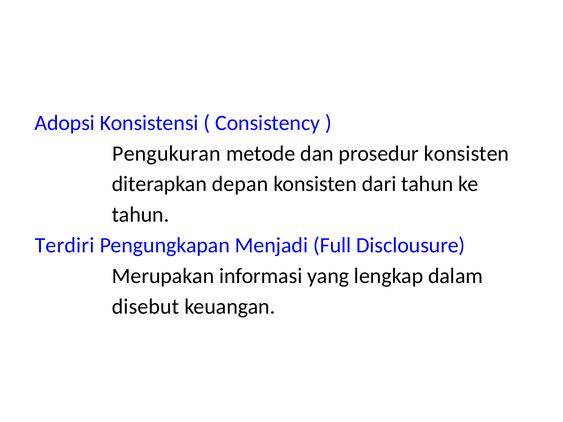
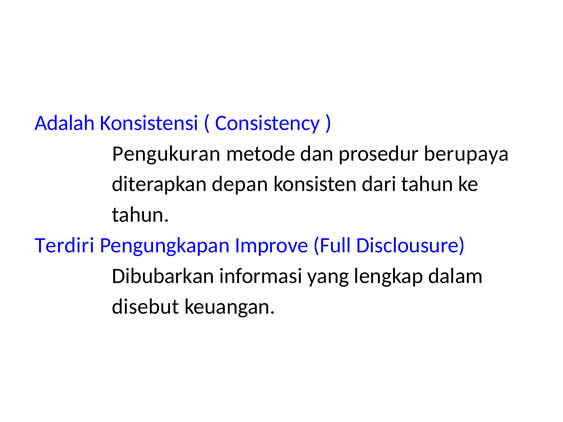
Adopsi: Adopsi -> Adalah (65, 123)
prosedur konsisten: konsisten -> berupaya (466, 154)
Menjadi: Menjadi -> Improve (272, 246)
Merupakan: Merupakan -> Dibubarkan (163, 276)
